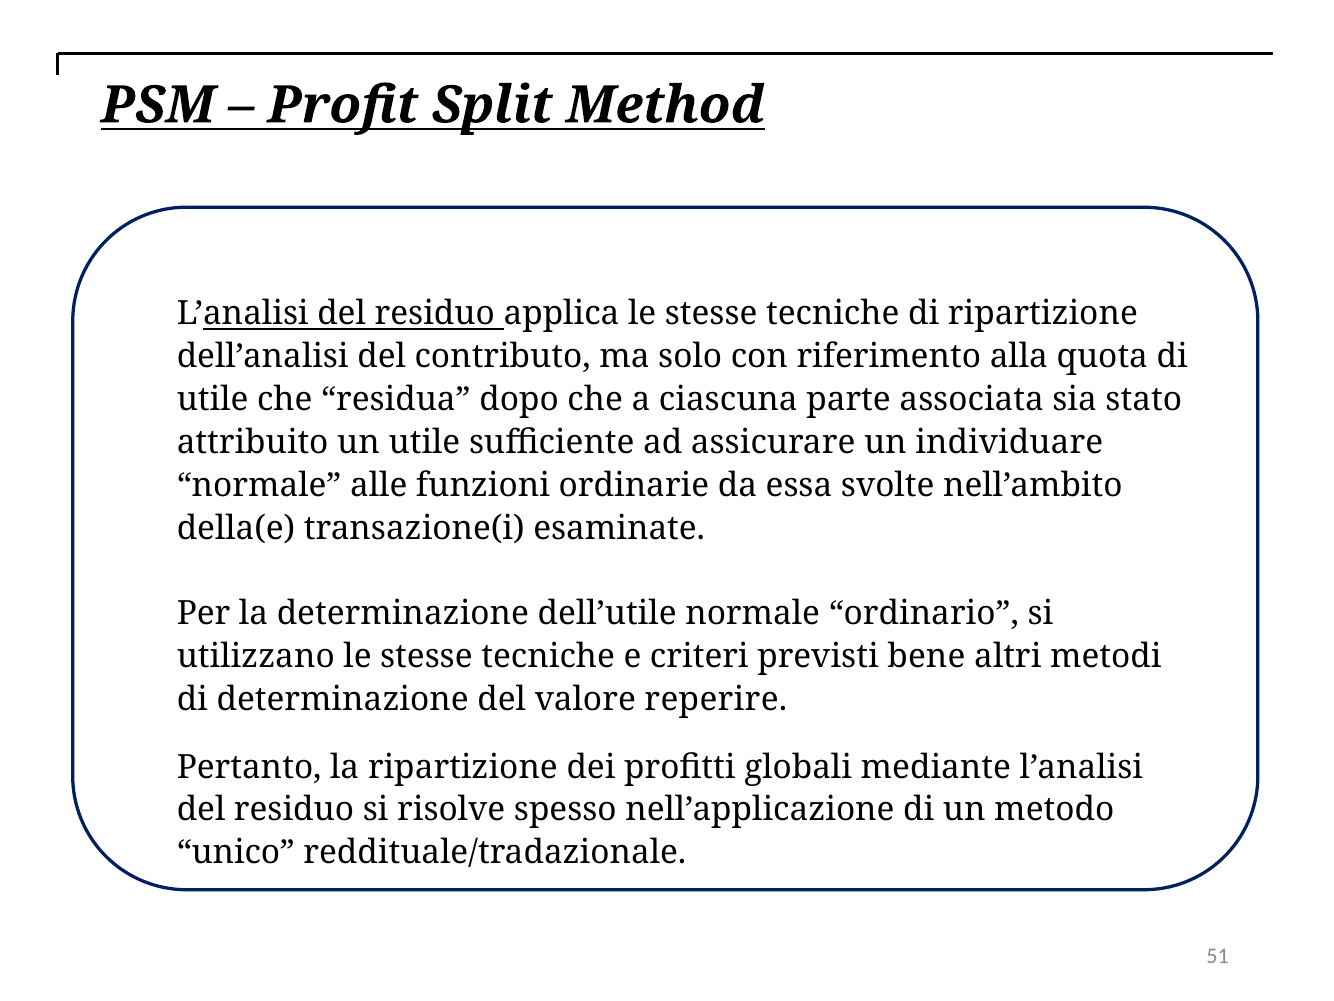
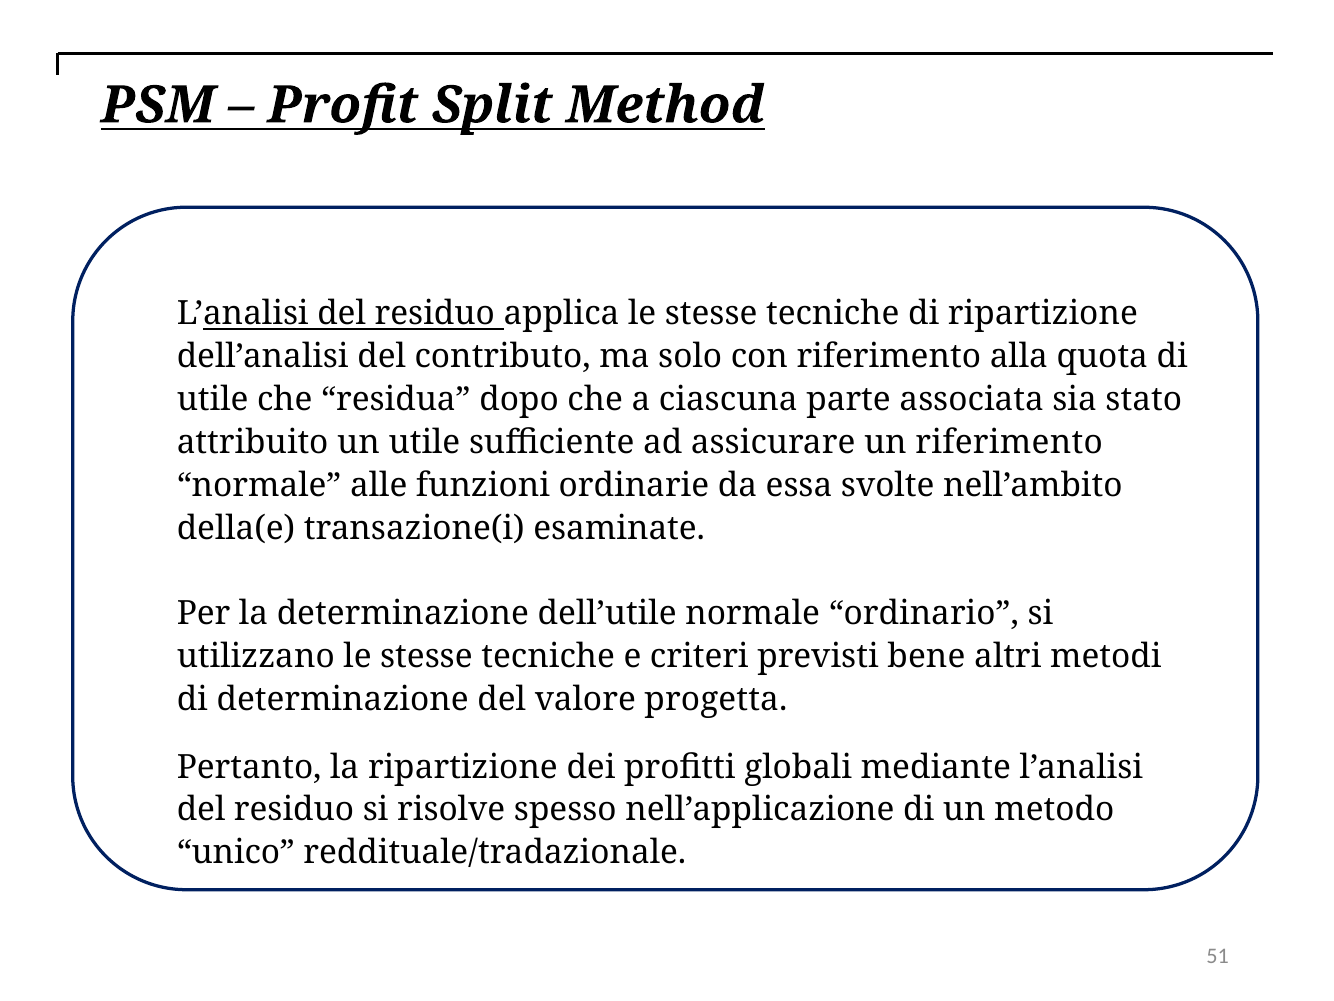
un individuare: individuare -> riferimento (1009, 442)
reperire: reperire -> progetta (716, 699)
